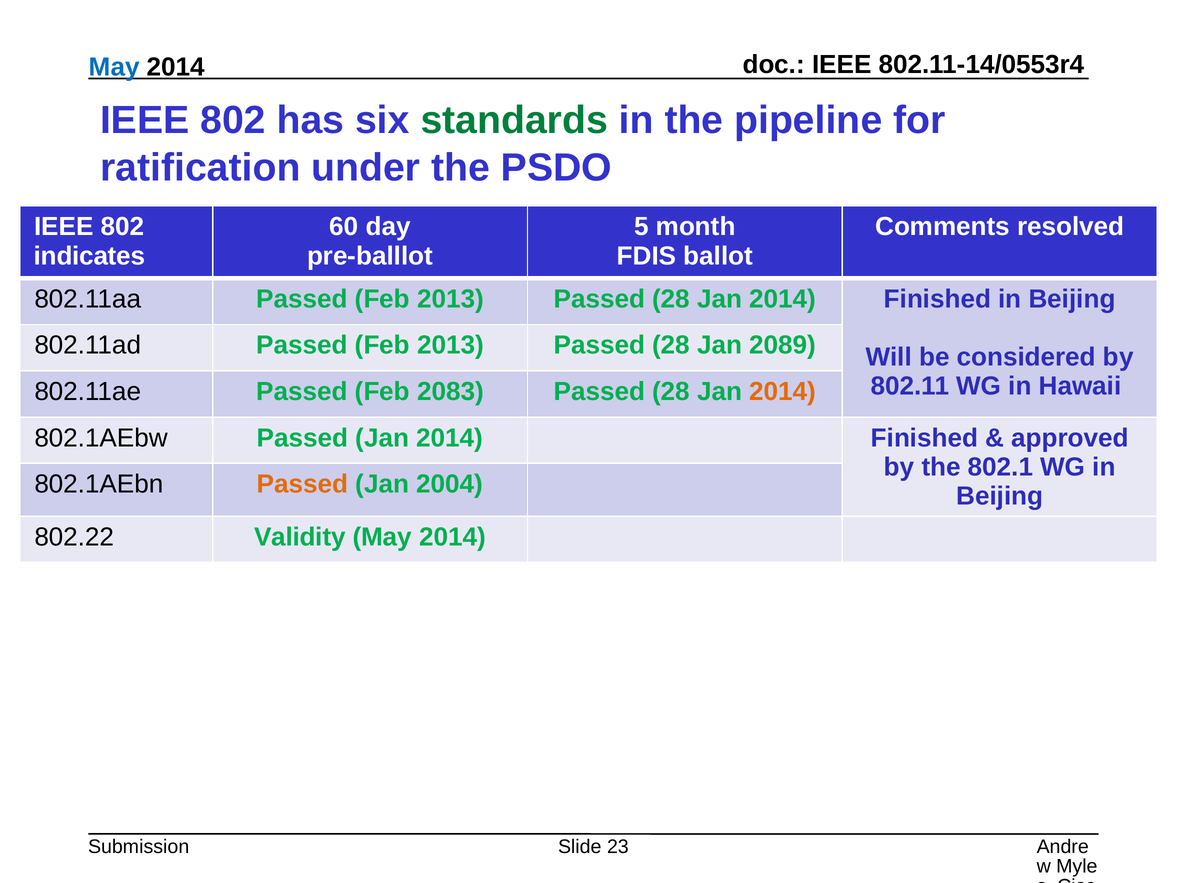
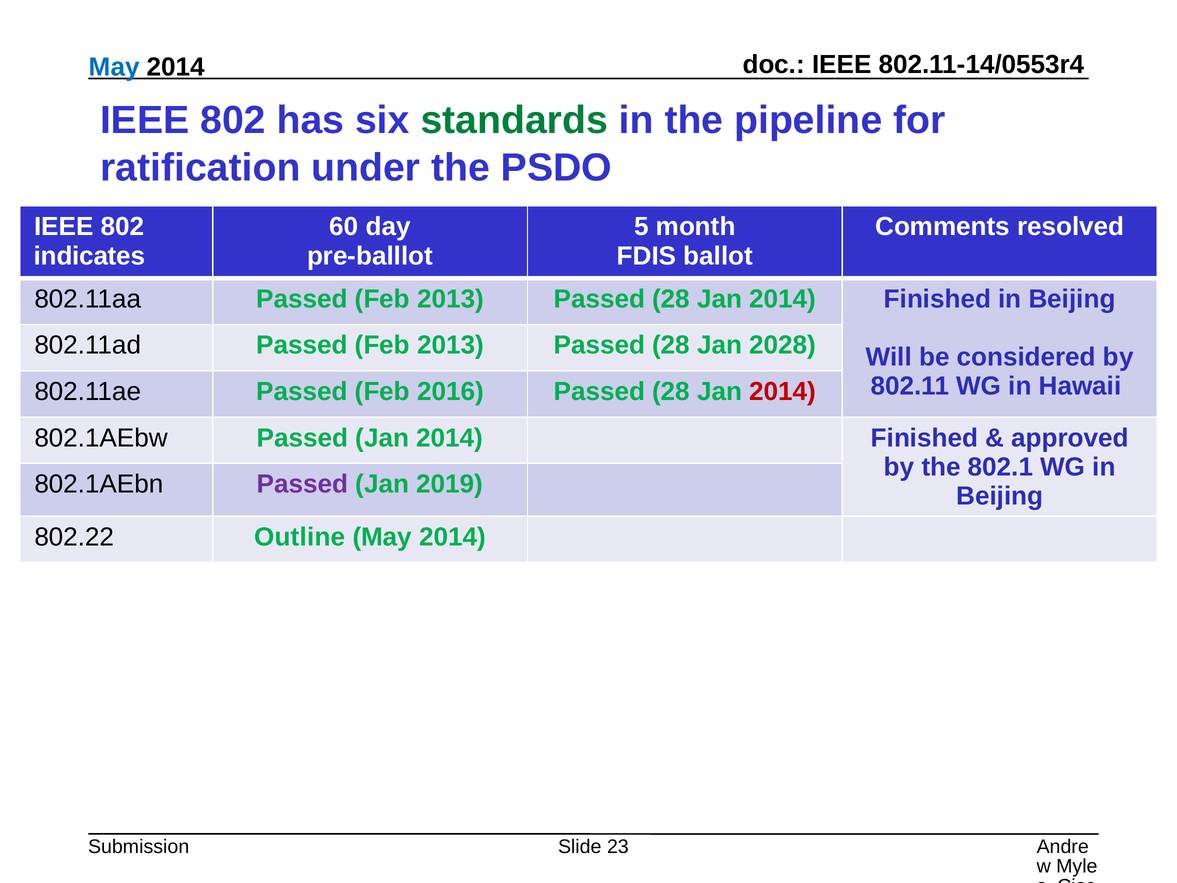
2089: 2089 -> 2028 (783, 345)
2083: 2083 -> 2016 (450, 392)
2014 colour: orange -> red (783, 392)
Passed colour: orange -> purple (303, 484)
2004: 2004 -> 2019 (450, 484)
Validity: Validity -> Outline (300, 537)
